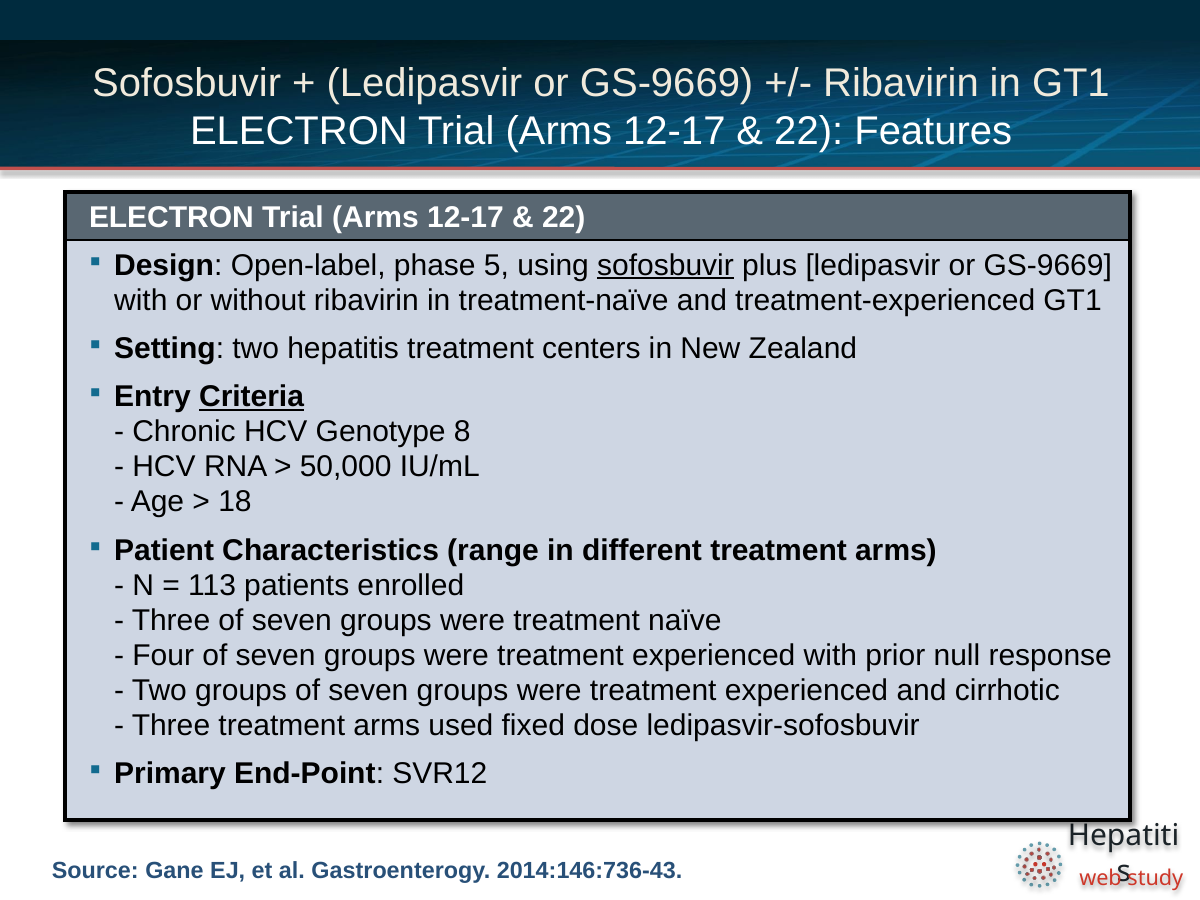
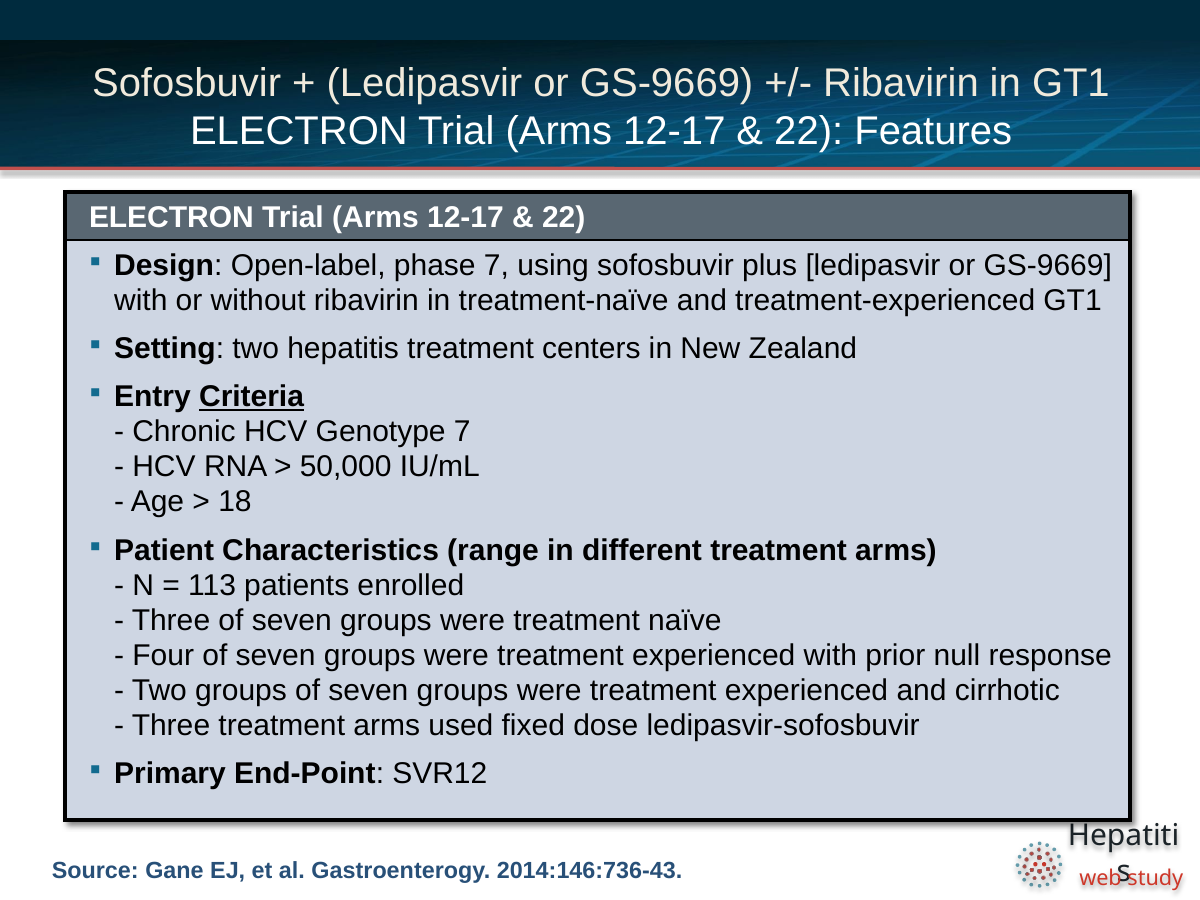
phase 5: 5 -> 7 (496, 265)
sofosbuvir underline: present -> none (666, 265)
Genotype 8: 8 -> 7 (462, 432)
